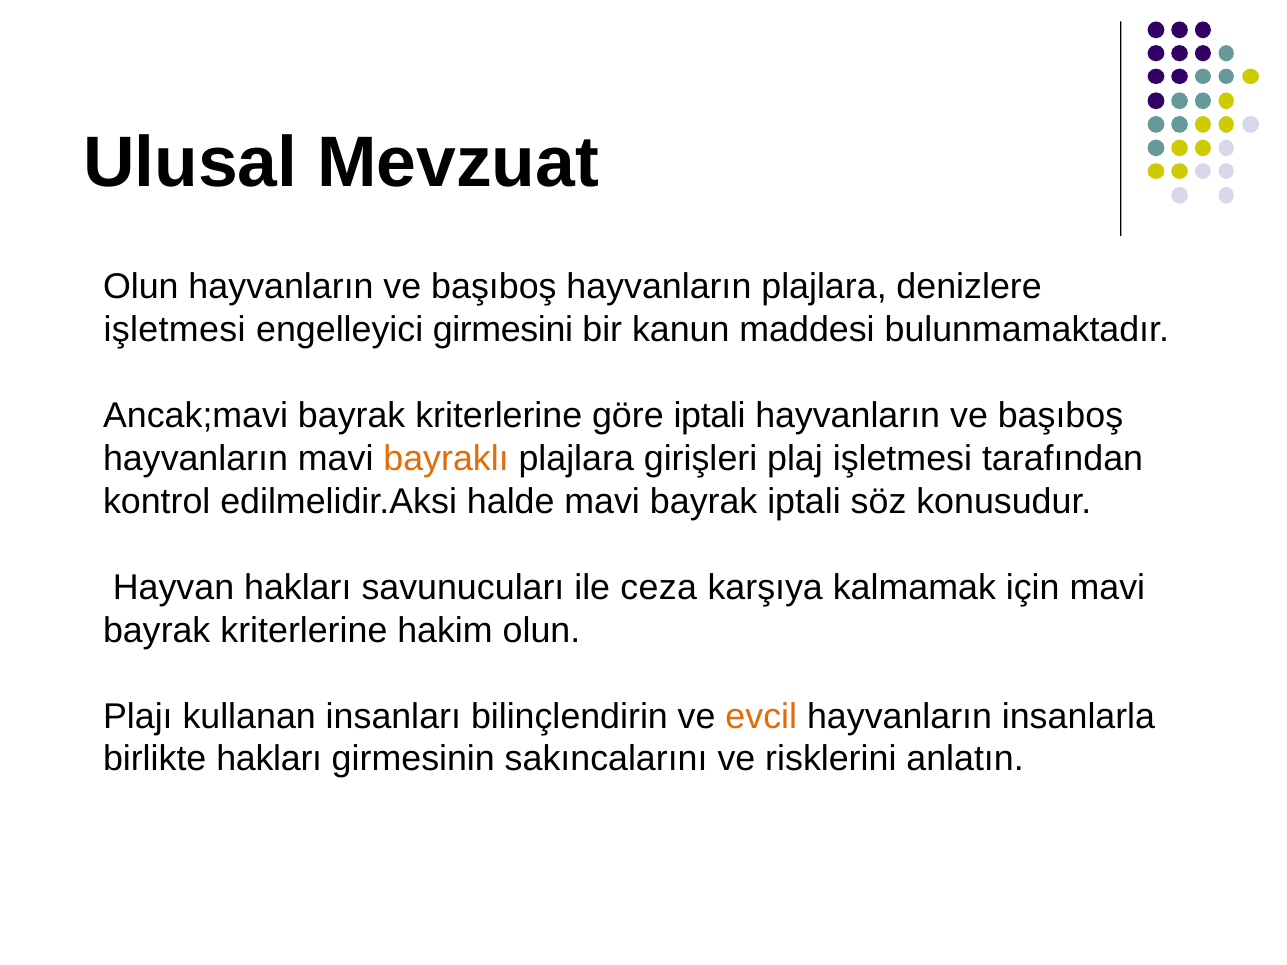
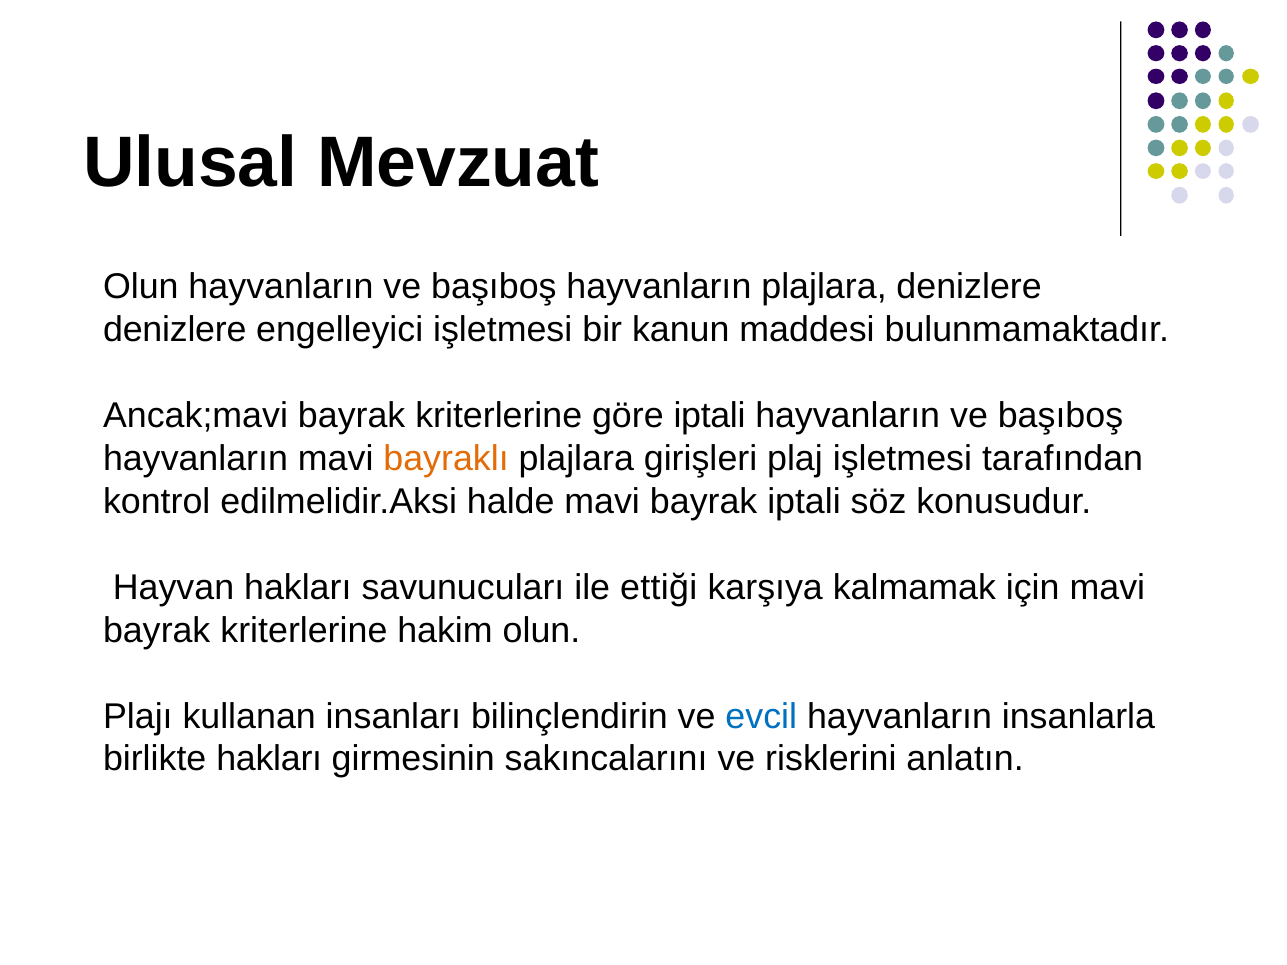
işletmesi: işletmesi -> denizlere (175, 330)
engelleyici girmesini: girmesini -> işletmesi (503, 330)
ceza: ceza -> ettiği (659, 588)
evcil colour: orange -> blue (761, 716)
